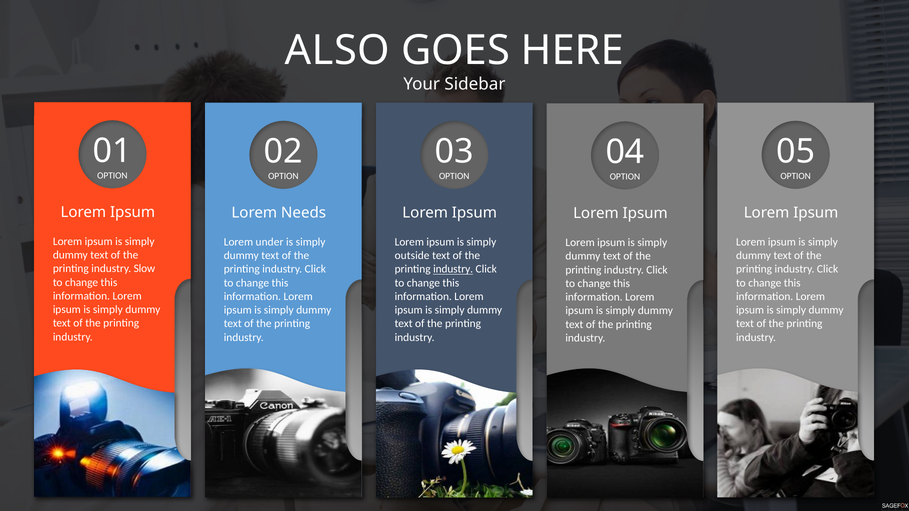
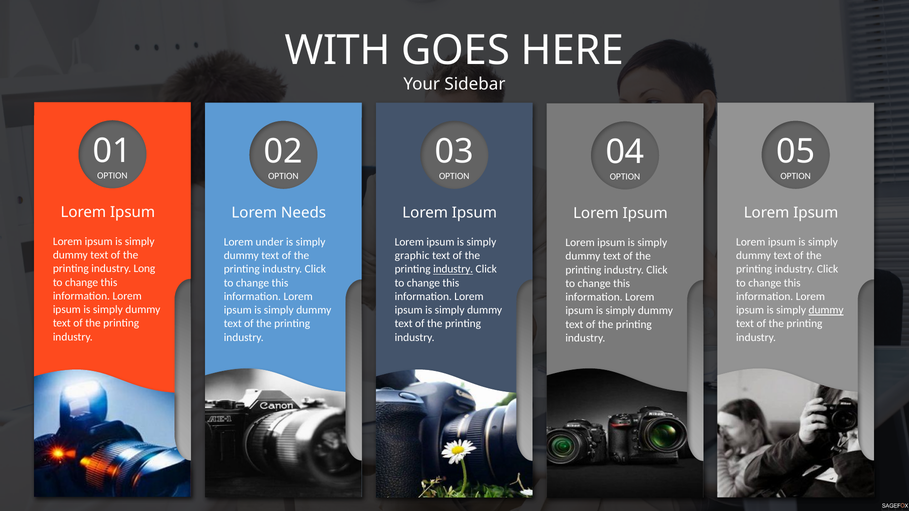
ALSO: ALSO -> WITH (338, 50)
outside: outside -> graphic (412, 256)
Slow: Slow -> Long (144, 269)
dummy underline: none -> present (826, 310)
